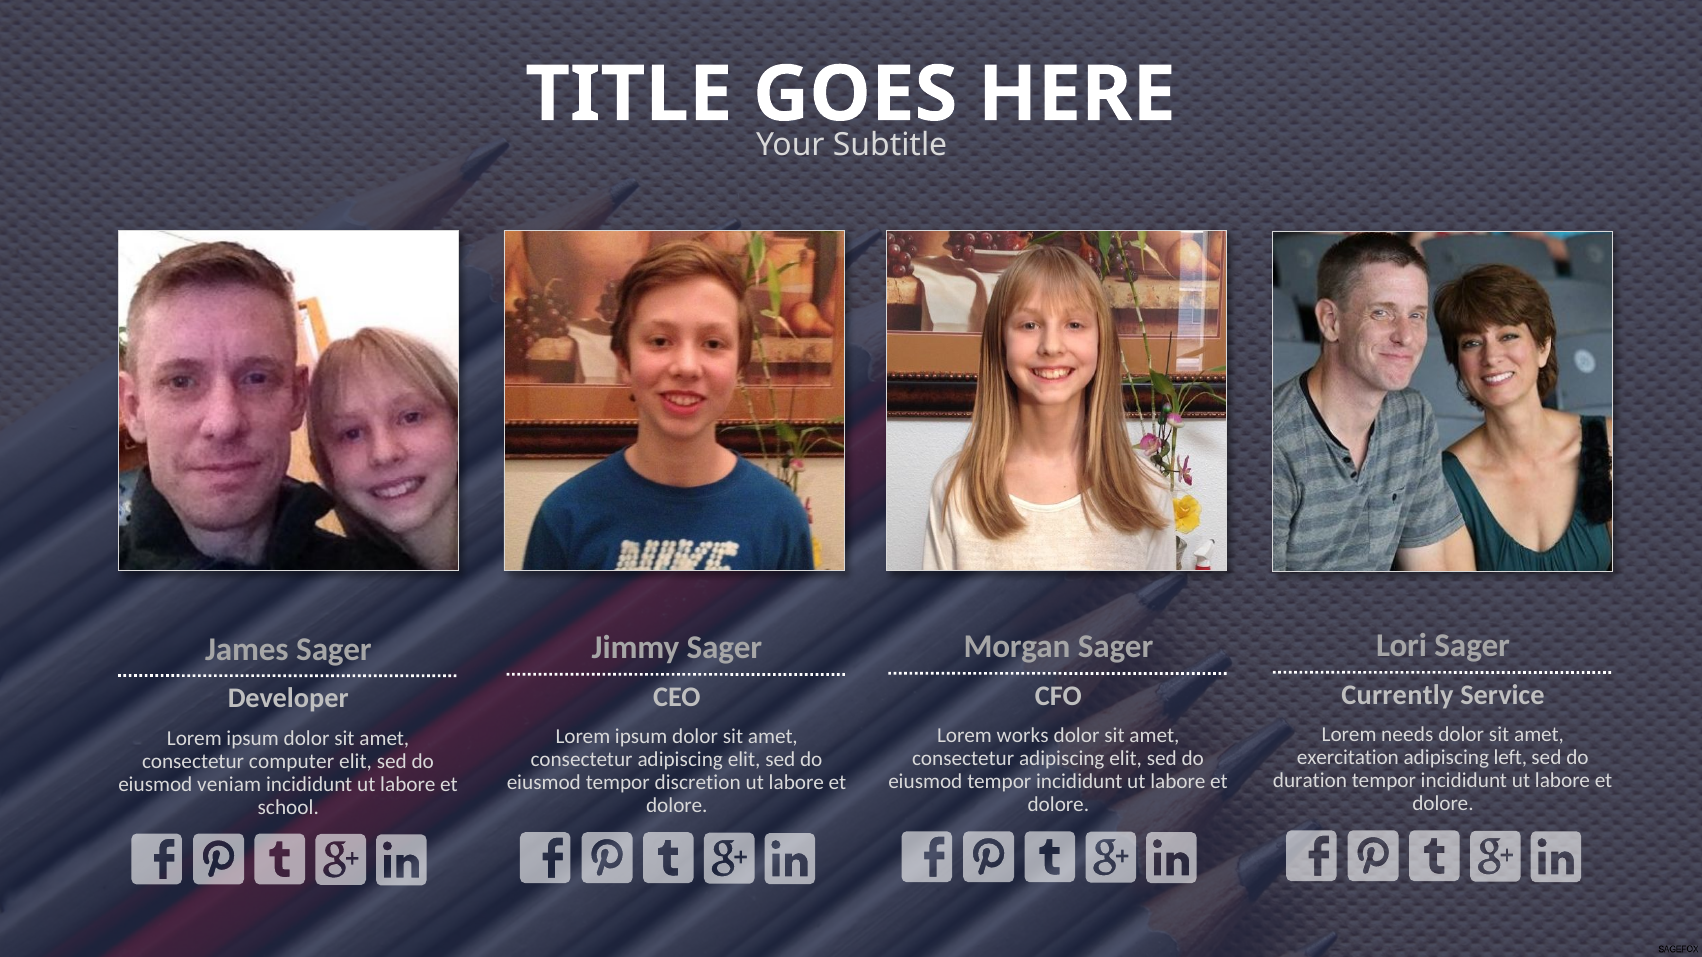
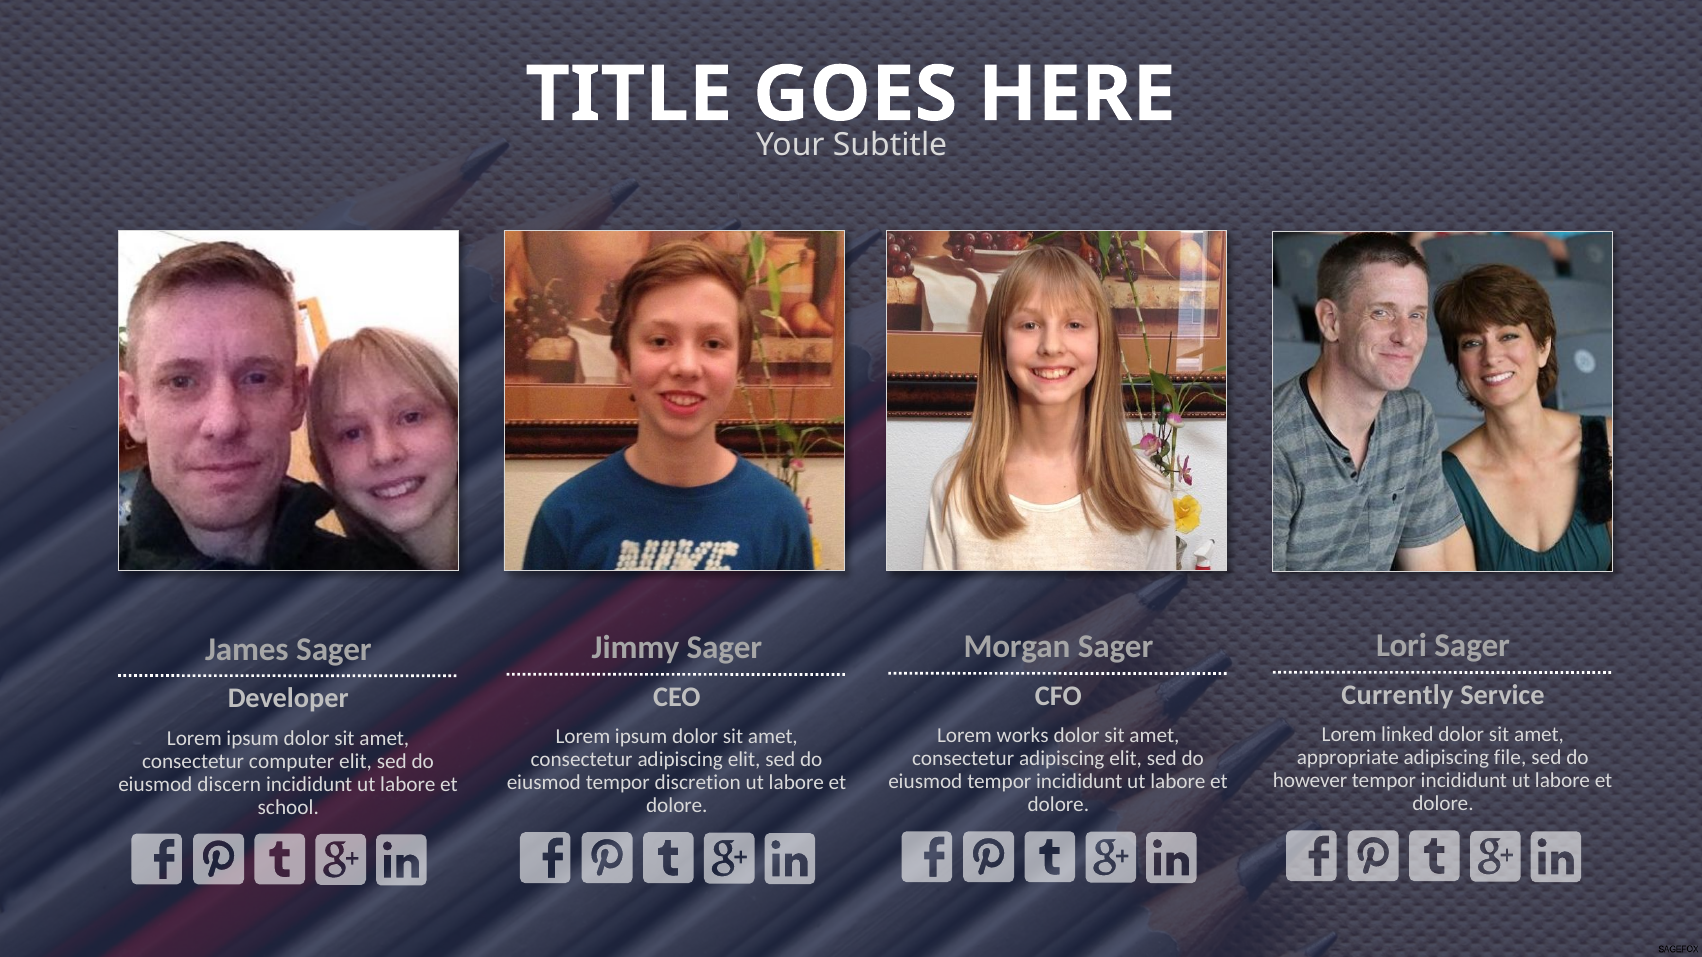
needs: needs -> linked (1407, 735)
exercitation: exercitation -> appropriate (1348, 758)
left: left -> file (1510, 758)
duration: duration -> however (1310, 781)
veniam: veniam -> discern (229, 784)
